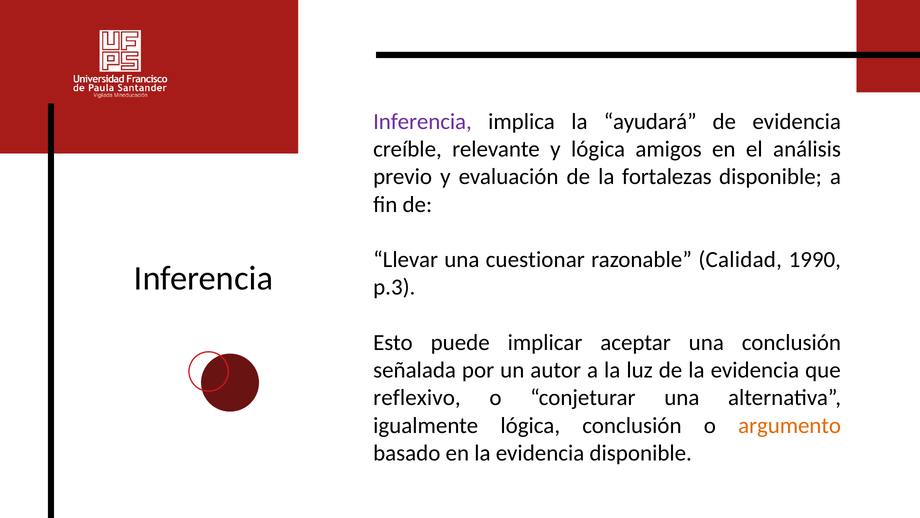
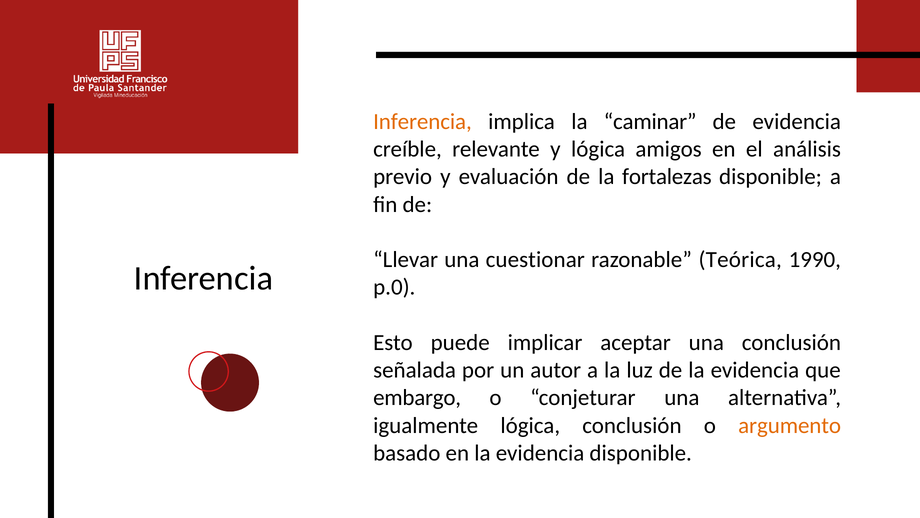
Inferencia colour: purple -> orange (422, 121)
ayudará: ayudará -> caminar (650, 121)
Calidad: Calidad -> Teórica (740, 259)
p.3: p.3 -> p.0 (394, 287)
reflexivo: reflexivo -> embargo (417, 397)
